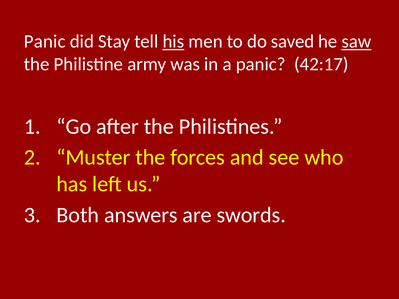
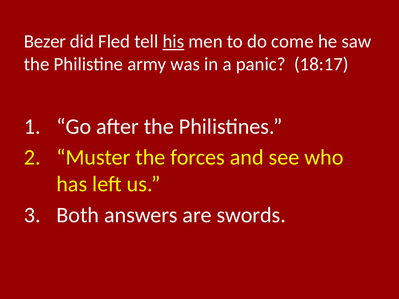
Panic: Panic -> Bezer (45, 42)
Stay: Stay -> Fled (114, 42)
saved: saved -> come (292, 42)
saw underline: present -> none (356, 42)
42:17: 42:17 -> 18:17 (321, 64)
